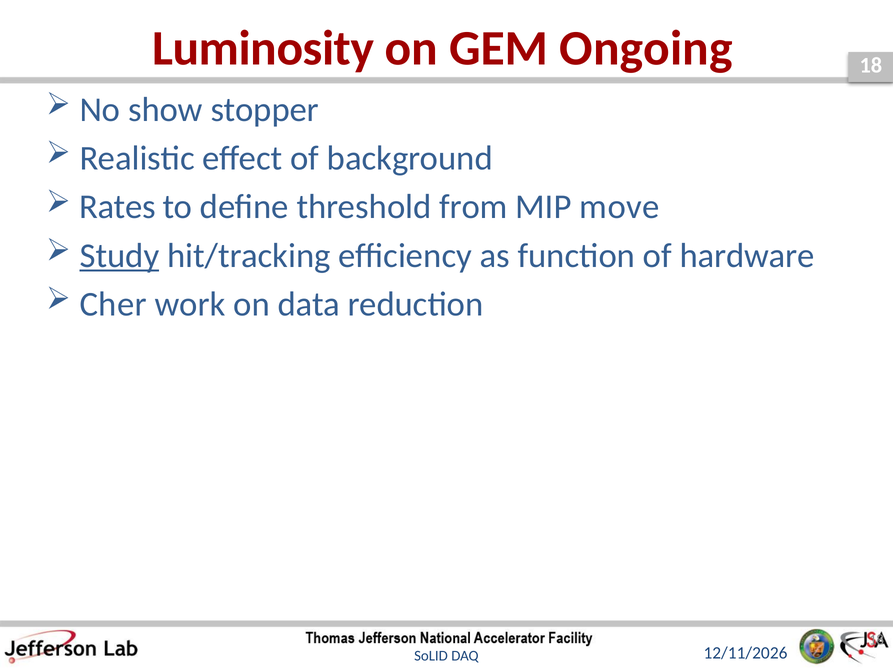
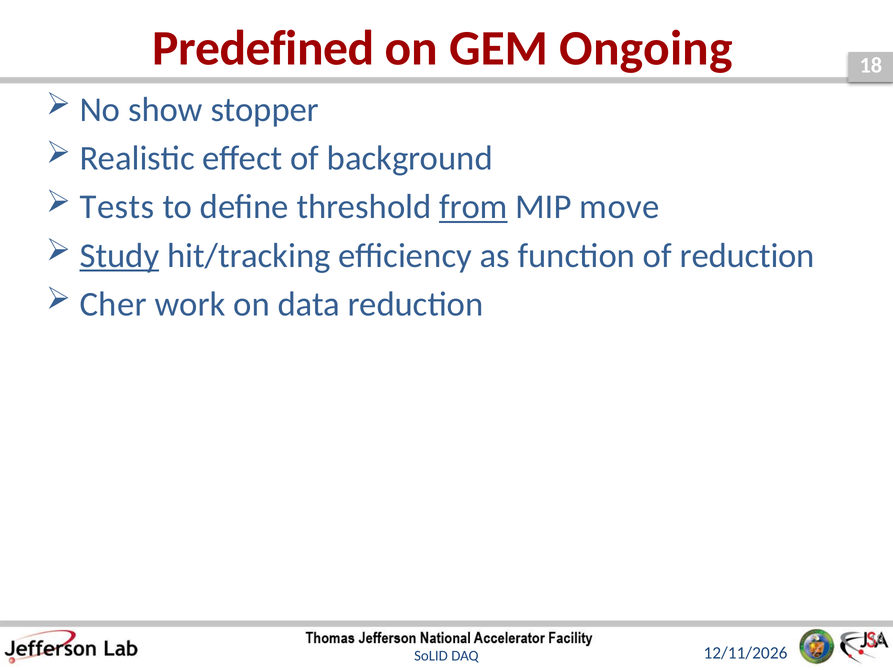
Luminosity: Luminosity -> Predefined (263, 48)
Rates: Rates -> Tests (117, 207)
from underline: none -> present (473, 207)
of hardware: hardware -> reduction (747, 256)
